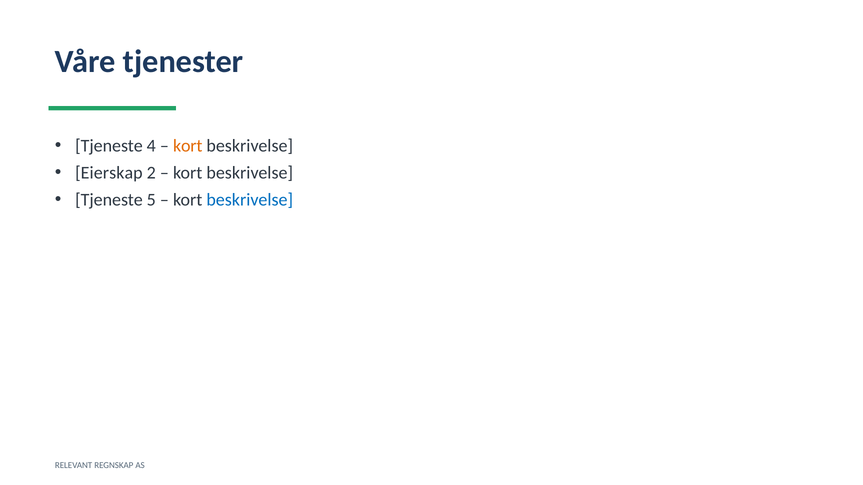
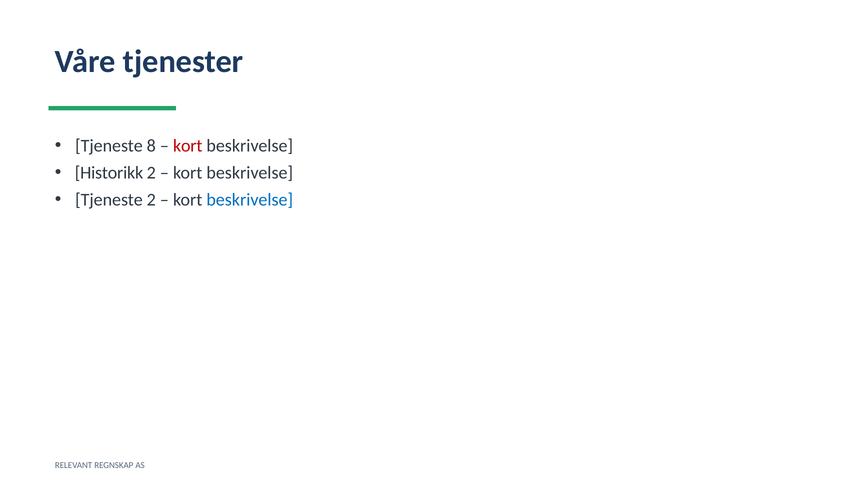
4: 4 -> 8 (151, 146)
kort colour: orange -> red (188, 146)
Eierskap: Eierskap -> Historikk (109, 173)
Tjeneste 5: 5 -> 2 (151, 200)
